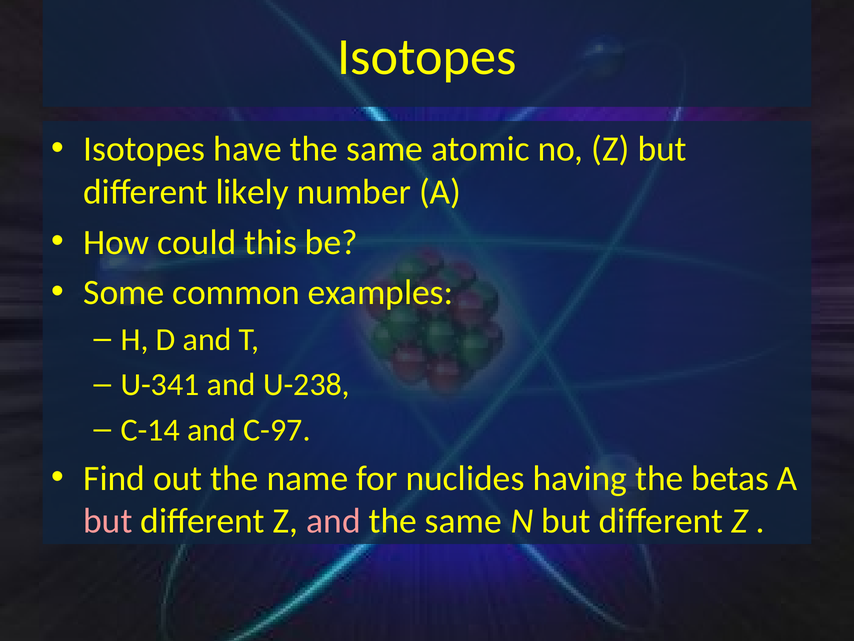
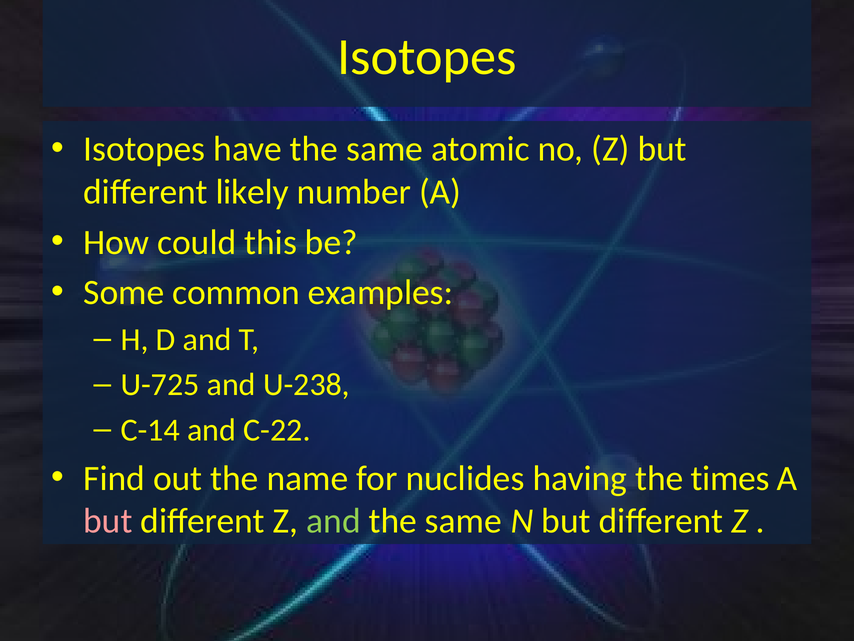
U-341: U-341 -> U-725 (160, 384)
C-97: C-97 -> C-22 (277, 430)
betas: betas -> times (730, 478)
and colour: pink -> light green (334, 521)
